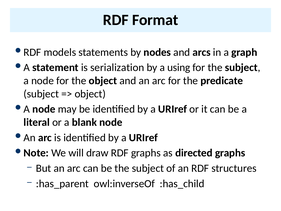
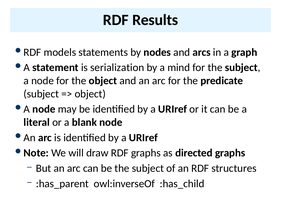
Format: Format -> Results (155, 20)
using: using -> mind (179, 67)
